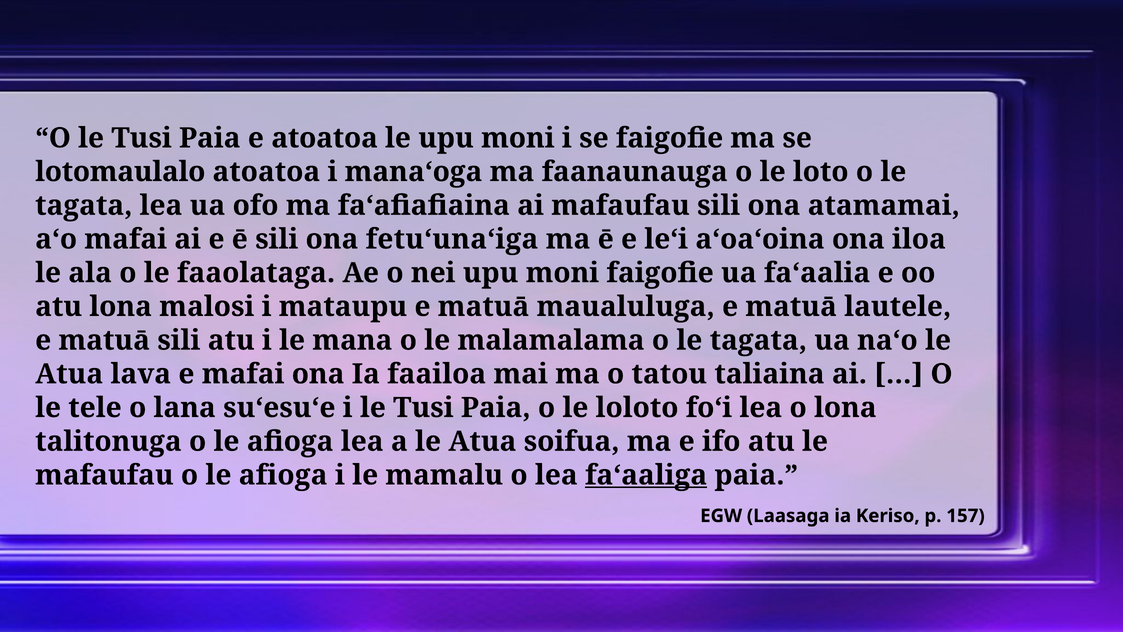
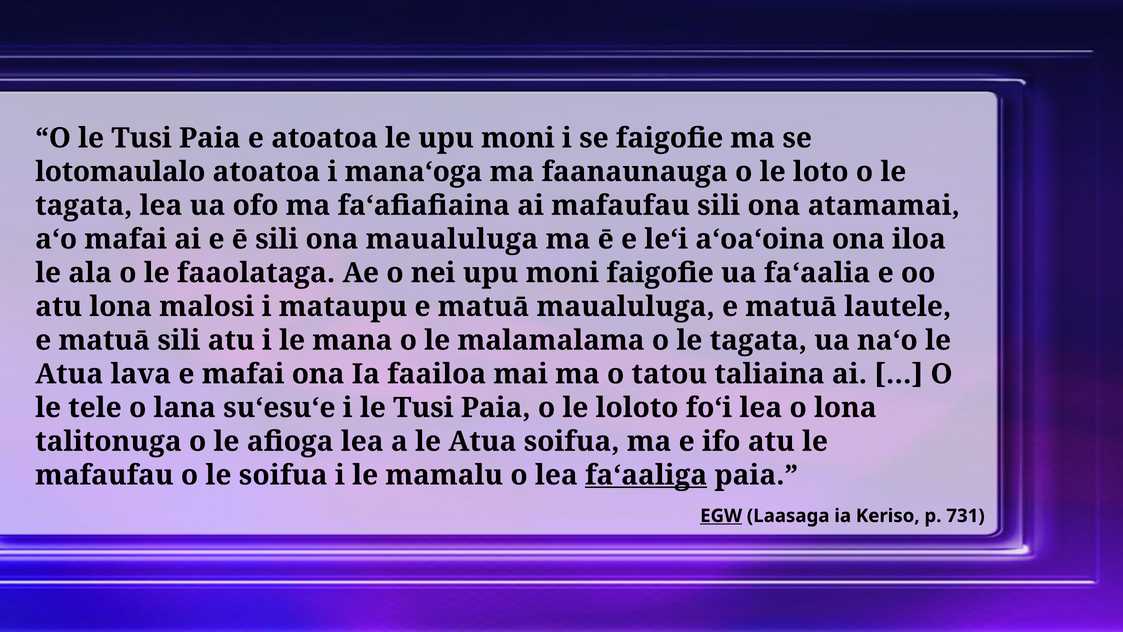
ona fetuʻunaʻiga: fetuʻunaʻiga -> maualuluga (452, 239)
mafaufau o le afioga: afioga -> soifua (283, 475)
EGW underline: none -> present (721, 516)
157: 157 -> 731 (966, 516)
